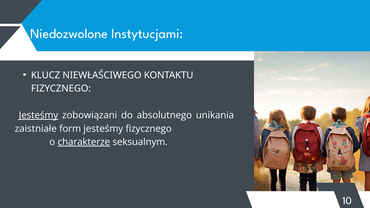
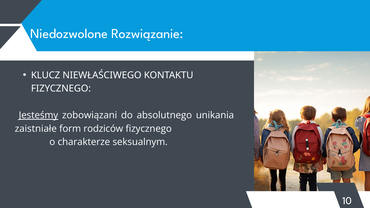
Instytucjami: Instytucjami -> Rozwiązanie (147, 34)
form jesteśmy: jesteśmy -> rodziców (103, 129)
charakterze underline: present -> none (84, 142)
